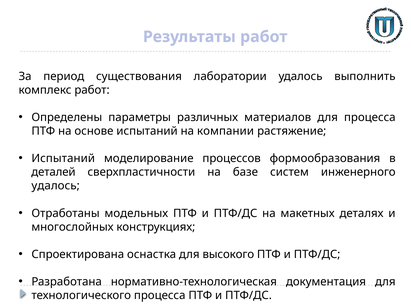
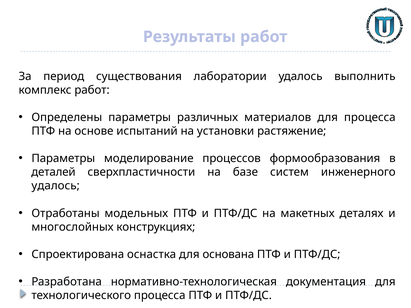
компании: компании -> установки (226, 131)
Испытаний: Испытаний -> Параметры (63, 159)
высокого: высокого -> основана (228, 255)
